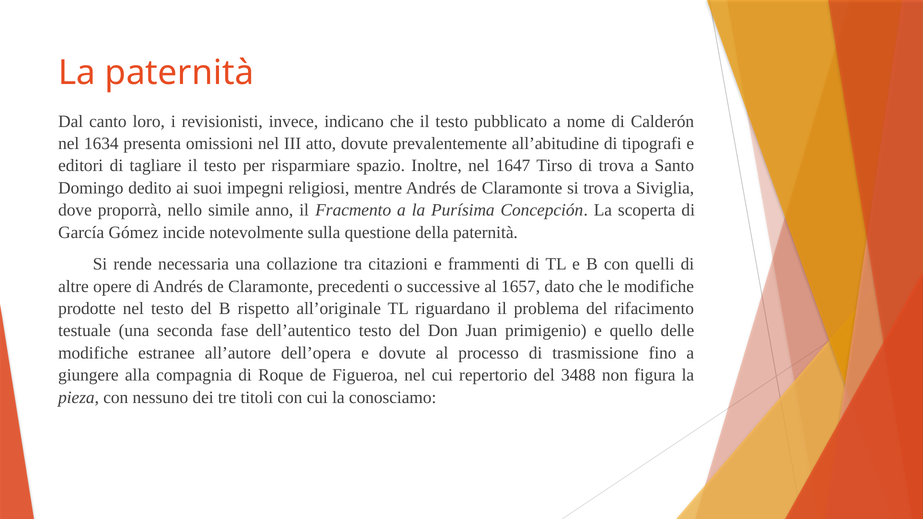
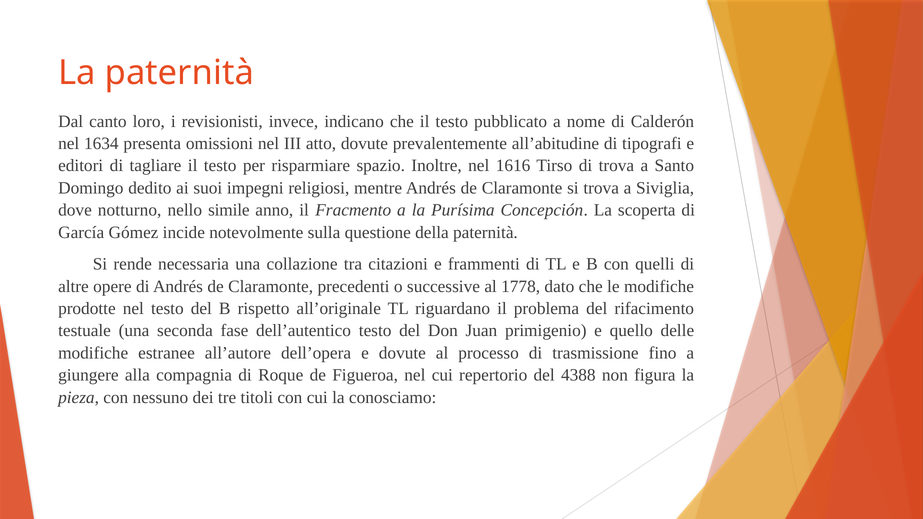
1647: 1647 -> 1616 (513, 166)
proporrà: proporrà -> notturno (130, 210)
1657: 1657 -> 1778 (521, 286)
3488: 3488 -> 4388 (578, 375)
